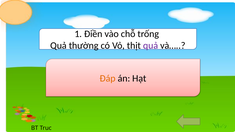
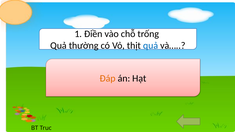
quả colour: purple -> blue (151, 46)
